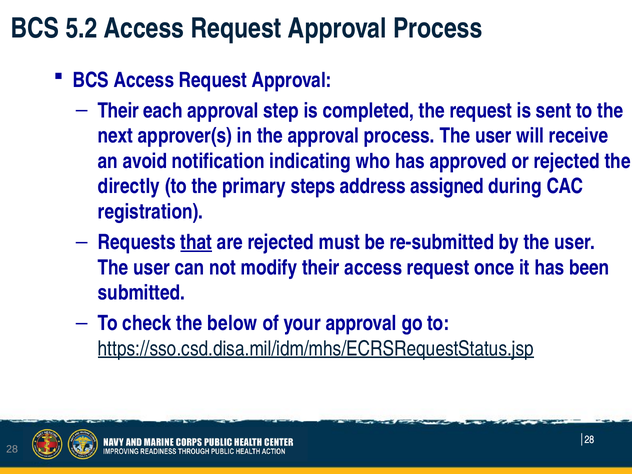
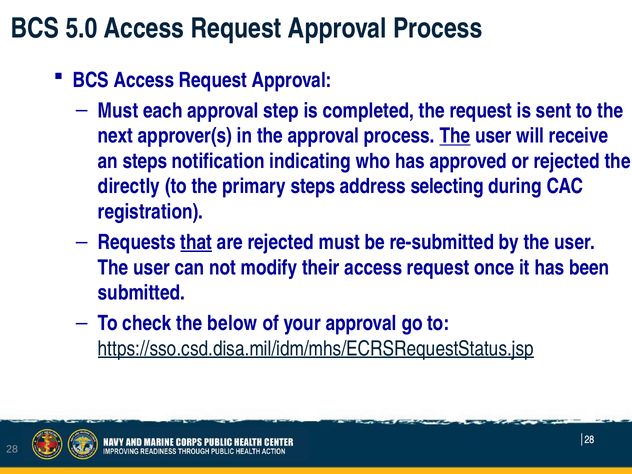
5.2: 5.2 -> 5.0 (82, 28)
Their: Their -> Must (118, 111)
The underline: none -> present (455, 136)
an avoid: avoid -> steps (145, 161)
assigned: assigned -> selecting (447, 186)
